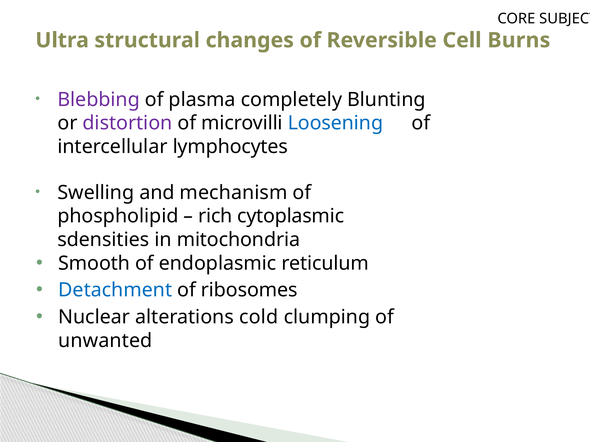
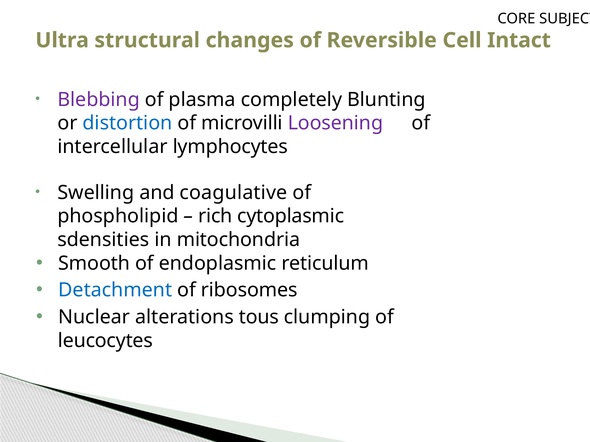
Burns: Burns -> Intact (519, 40)
distortion colour: purple -> blue (127, 123)
Loosening colour: blue -> purple (335, 123)
mechanism: mechanism -> coagulative (233, 193)
cold: cold -> tous (259, 317)
unwanted: unwanted -> leucocytes (105, 341)
